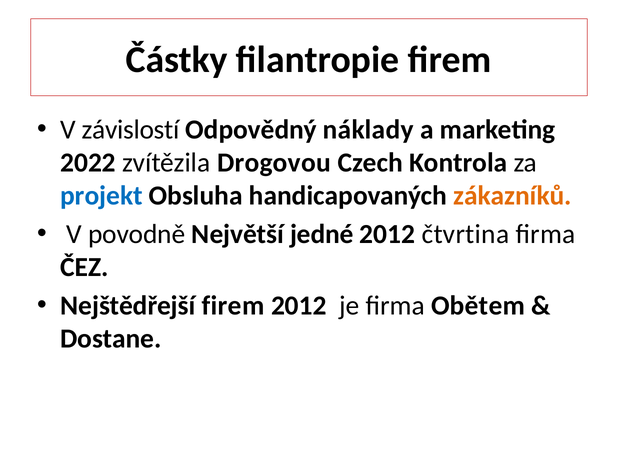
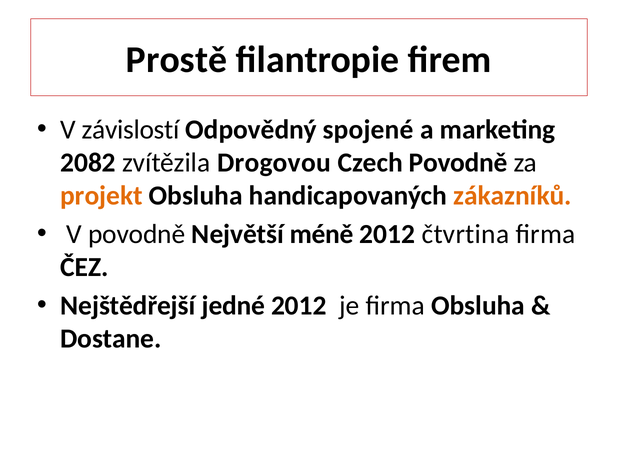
Částky: Částky -> Prostě (177, 60)
náklady: náklady -> spojené (368, 130)
2022: 2022 -> 2082 (88, 163)
Czech Kontrola: Kontrola -> Povodně (458, 163)
projekt colour: blue -> orange (101, 196)
jedné: jedné -> méně (322, 234)
Nejštědřejší firem: firem -> jedné (233, 305)
firma Obětem: Obětem -> Obsluha (478, 305)
